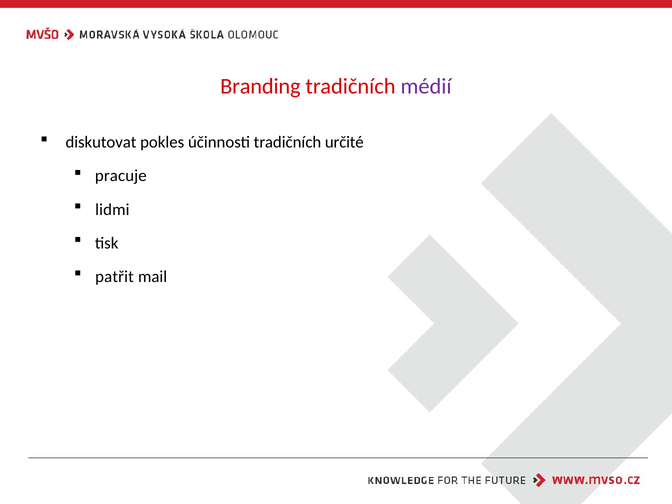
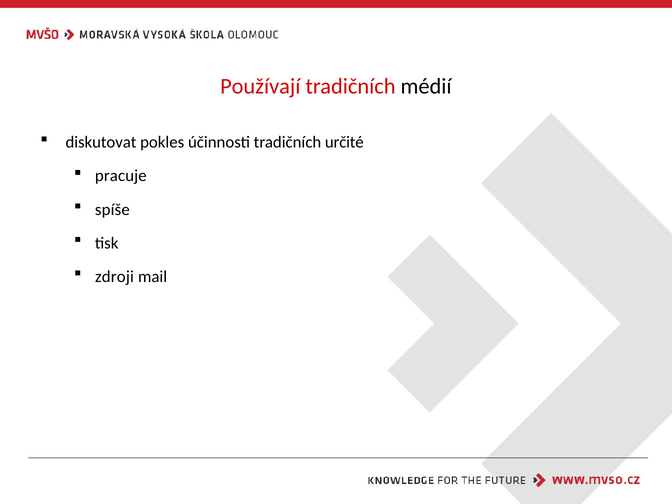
Branding: Branding -> Používají (260, 87)
médií colour: purple -> black (426, 87)
lidmi: lidmi -> spíše (112, 209)
patřit: patřit -> zdroji (114, 277)
